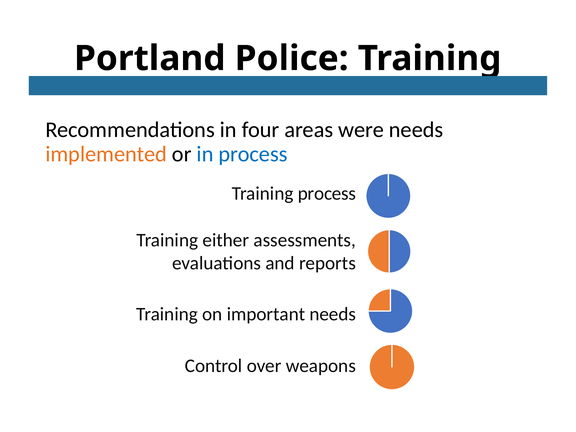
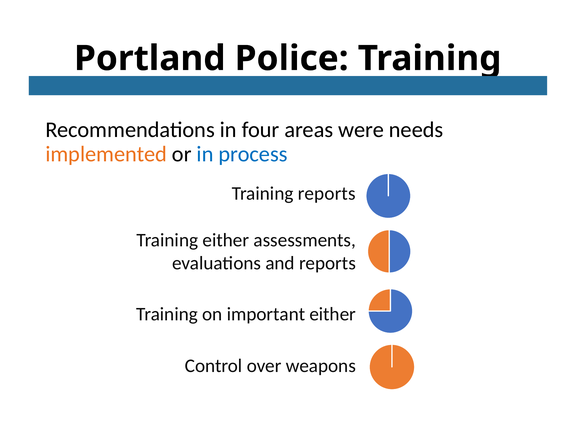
Training process: process -> reports (327, 194)
important needs: needs -> either (333, 314)
